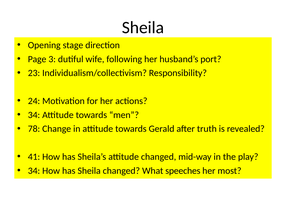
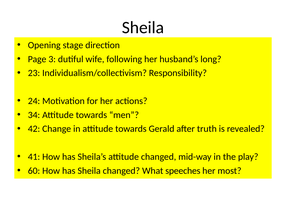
port: port -> long (211, 59)
78: 78 -> 42 (34, 129)
34: 34 -> 60 (34, 171)
